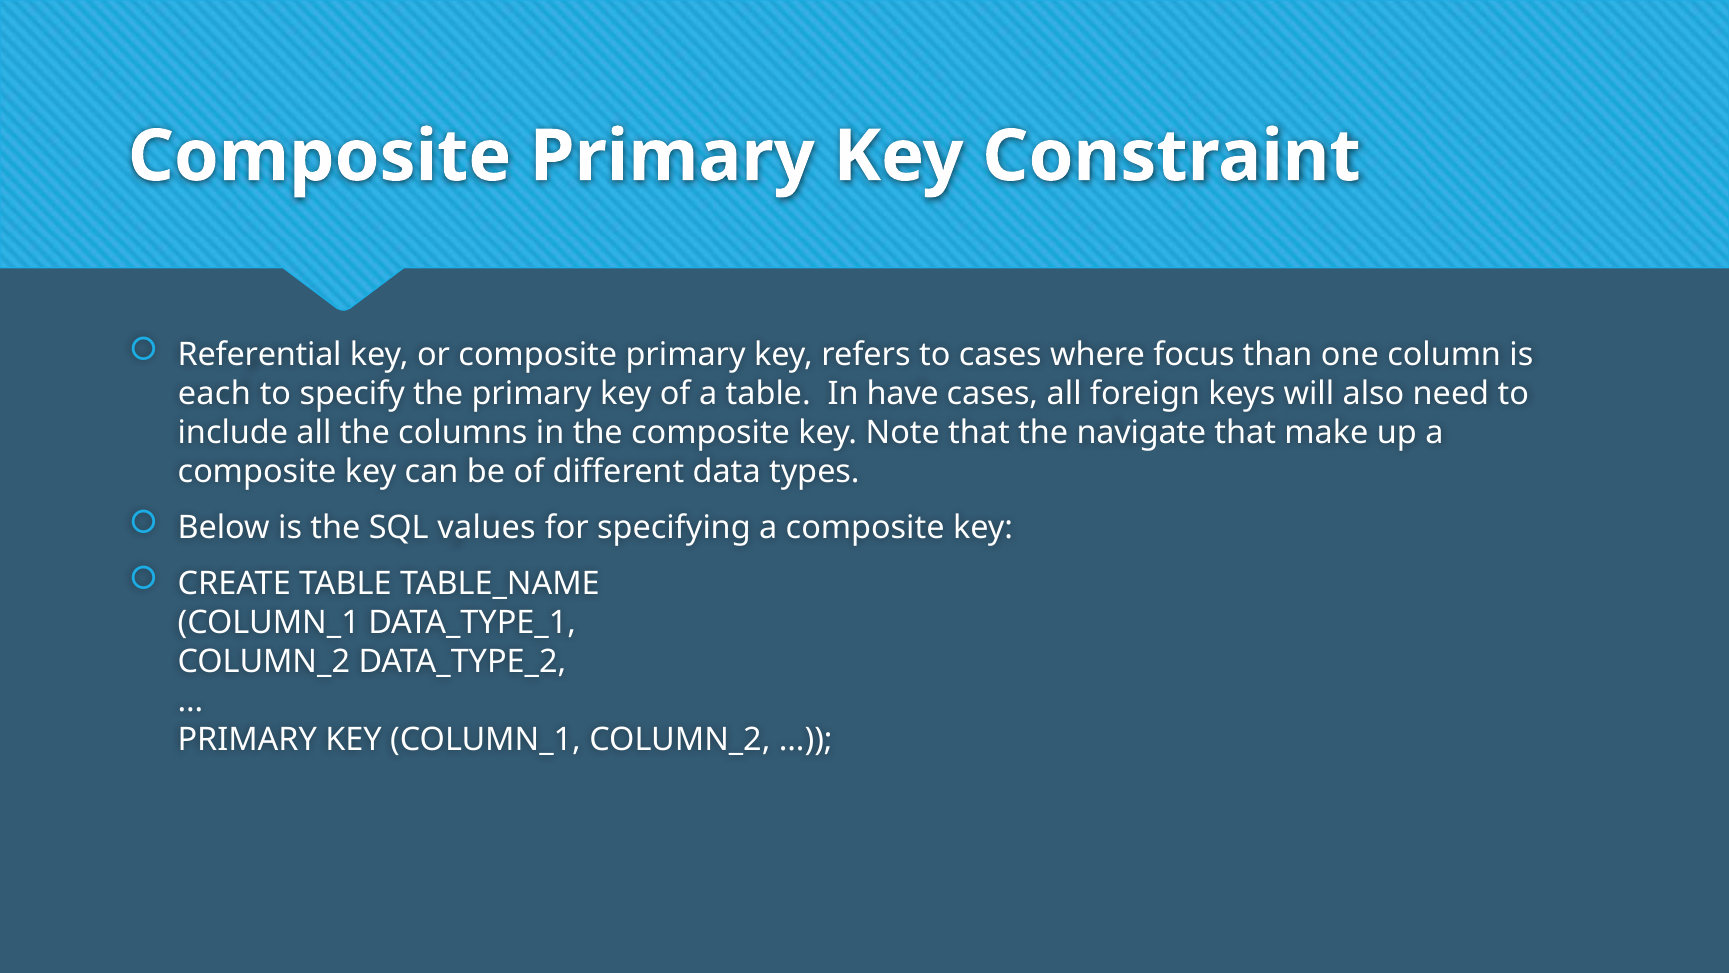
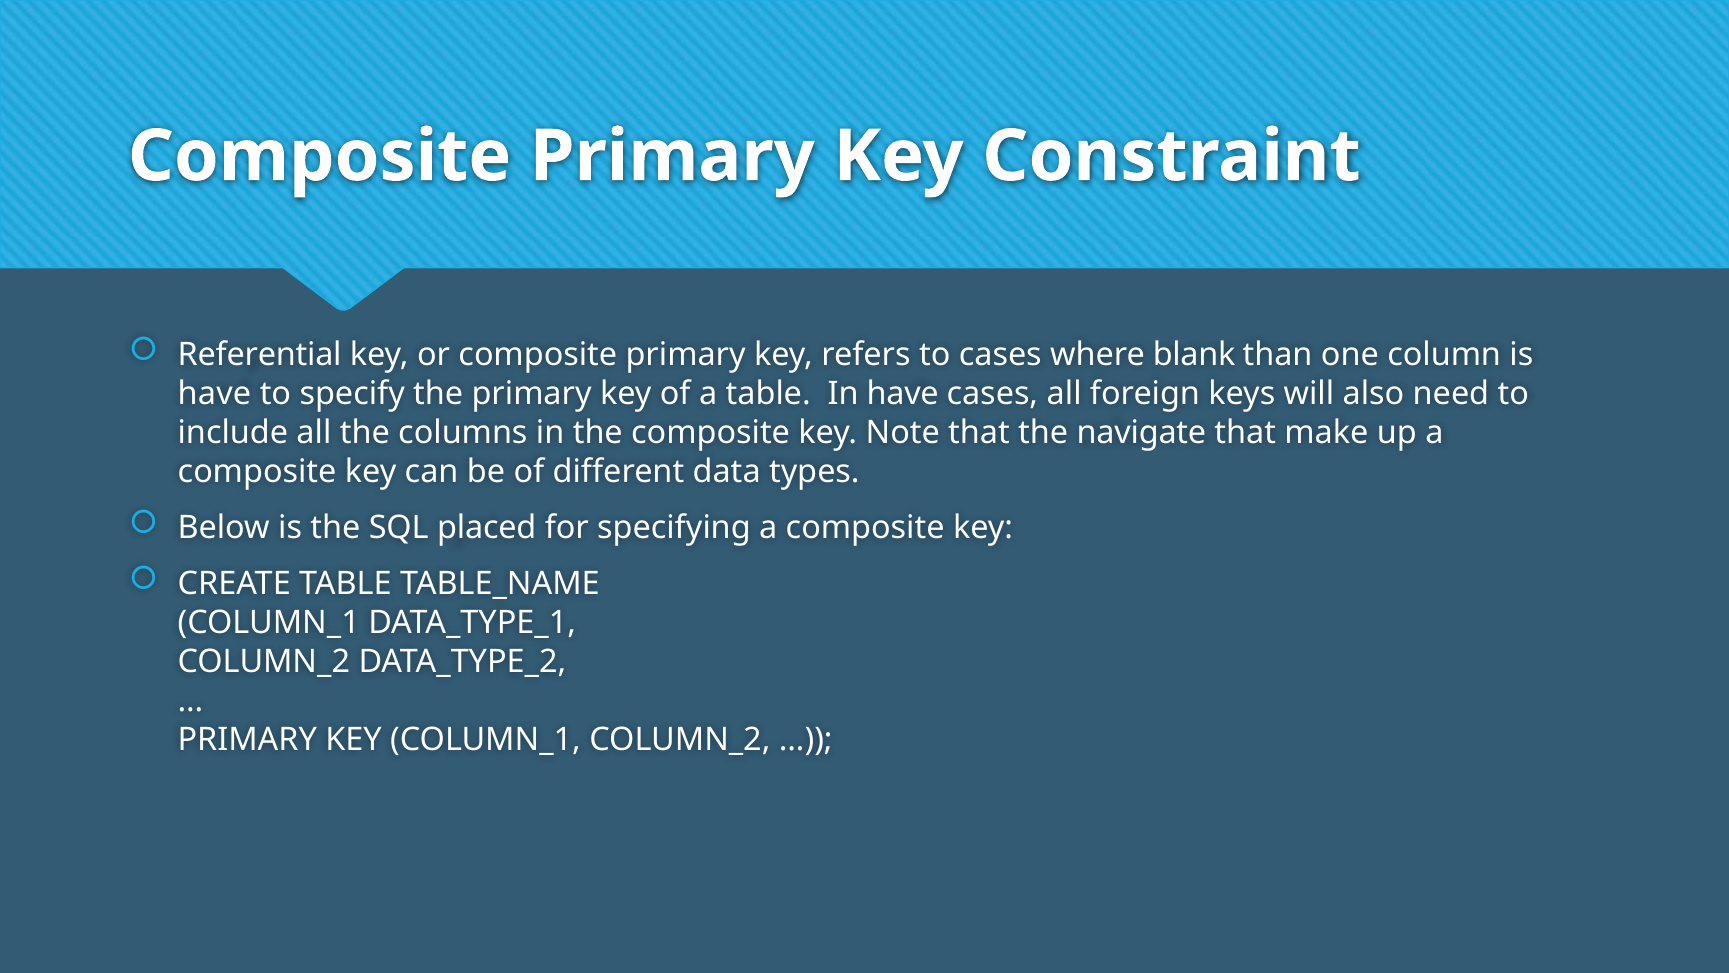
focus: focus -> blank (1194, 355)
each: each -> have (214, 394)
values: values -> placed (487, 528)
